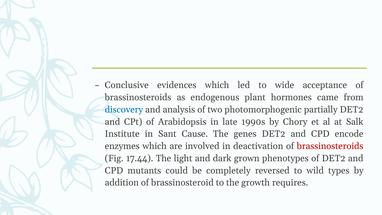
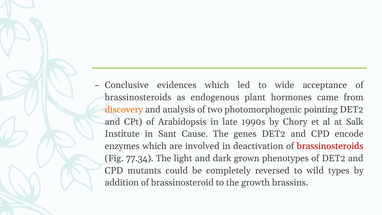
discovery colour: blue -> orange (124, 110)
partially: partially -> pointing (321, 110)
17.44: 17.44 -> 77.34 (140, 158)
requires: requires -> brassins (290, 183)
